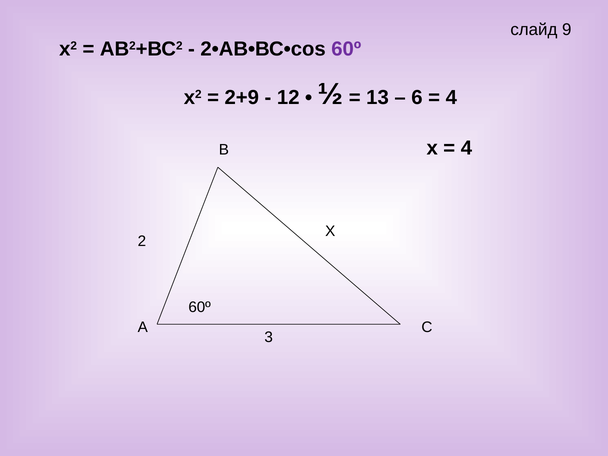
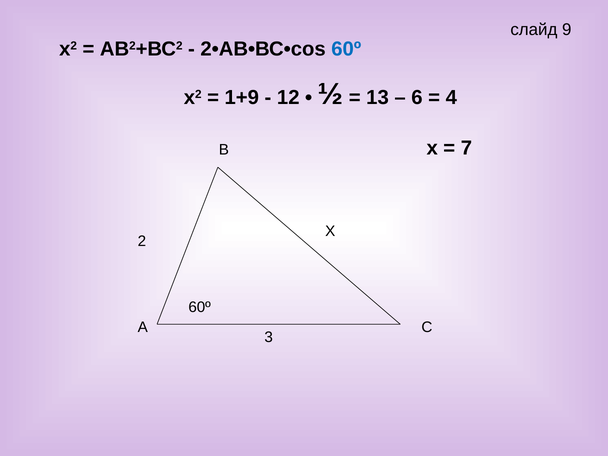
60º colour: purple -> blue (346, 49)
2+9: 2+9 -> 1+9 (242, 98)
4: 4 -> 7 (466, 148)
